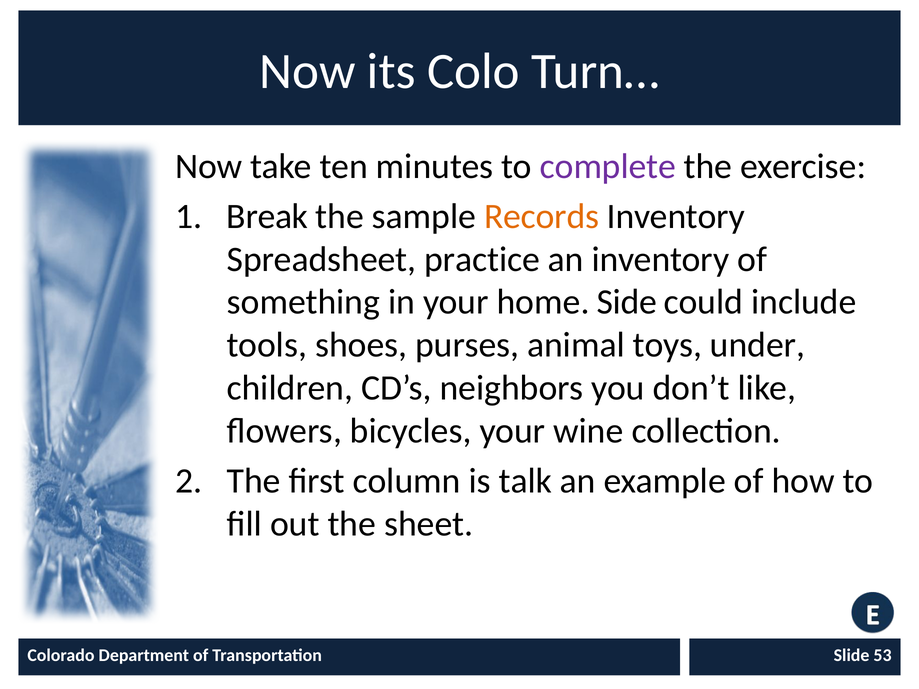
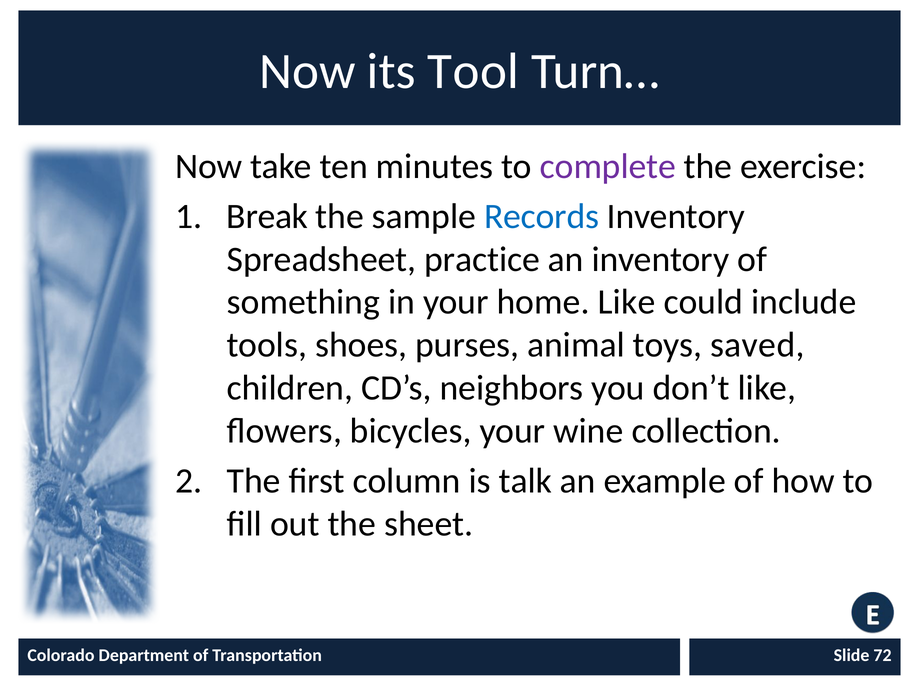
Colo: Colo -> Tool (473, 71)
Records colour: orange -> blue (542, 216)
home Side: Side -> Like (627, 302)
under: under -> saved (757, 345)
53: 53 -> 72 (883, 655)
